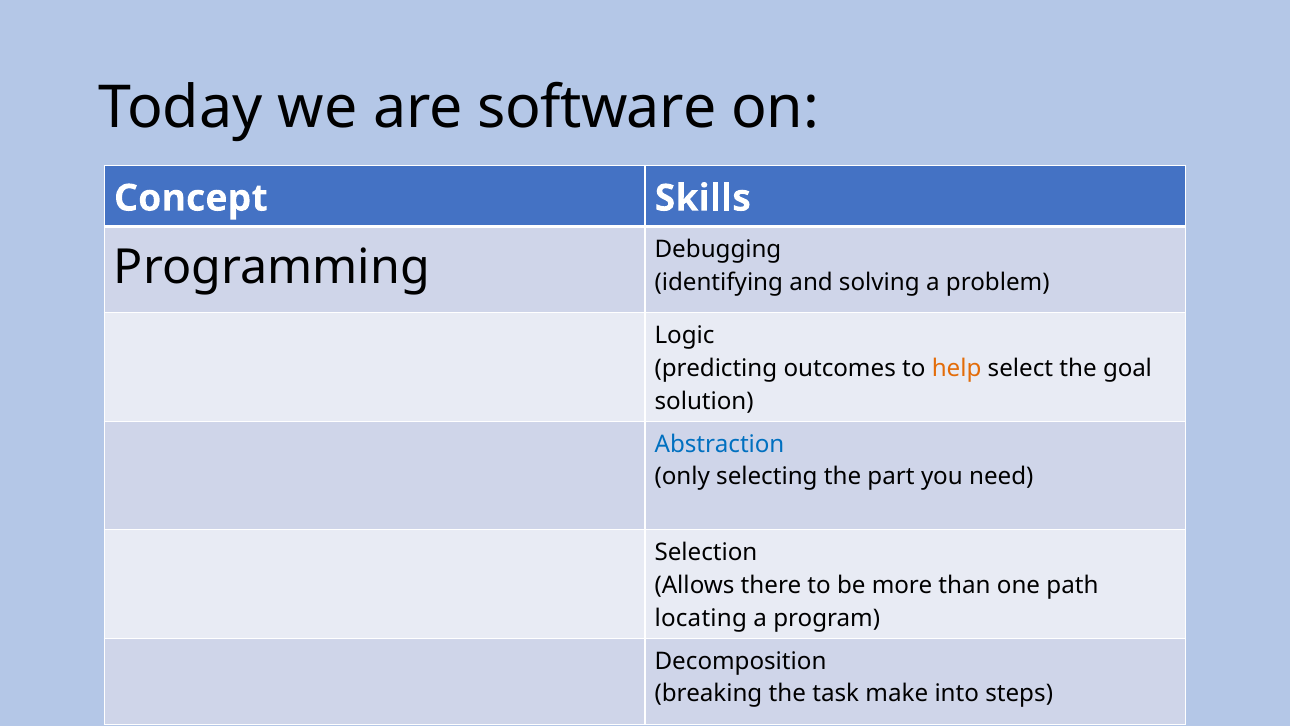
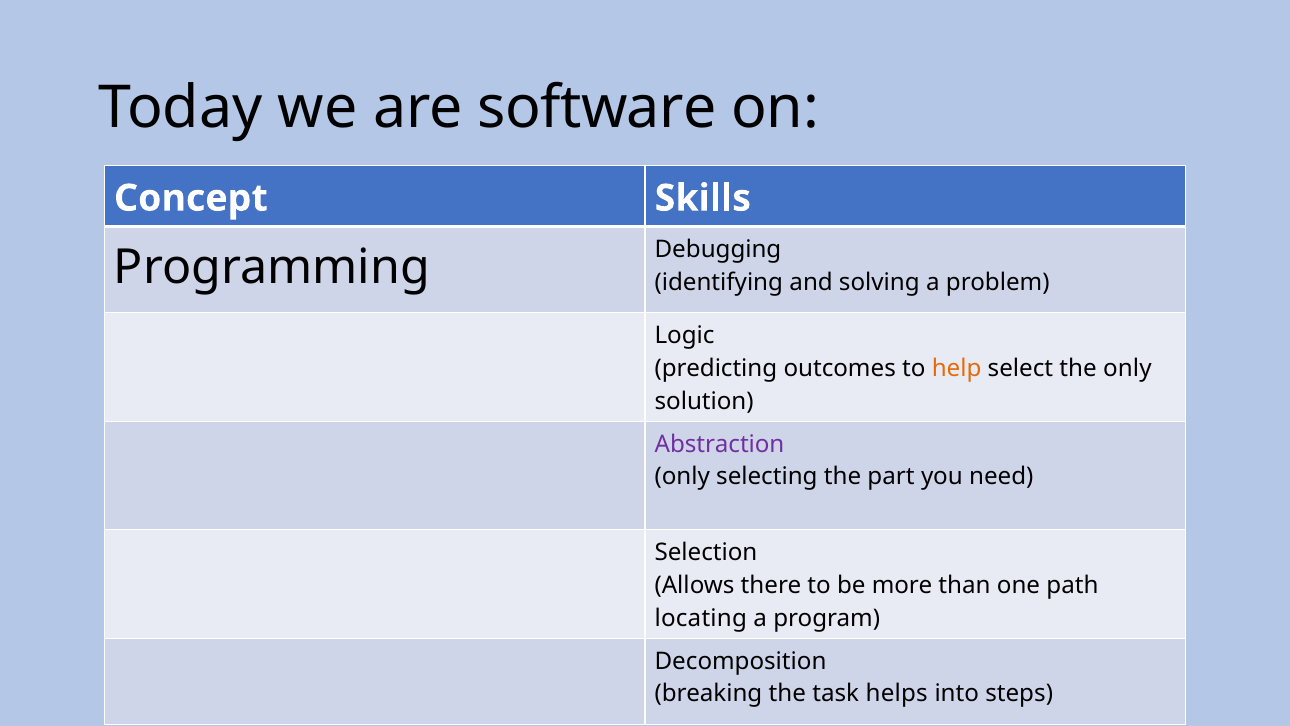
the goal: goal -> only (1127, 368)
Abstraction colour: blue -> purple (720, 444)
make: make -> helps (897, 694)
